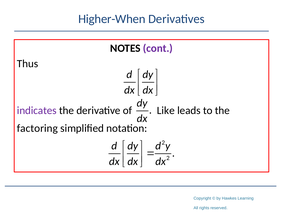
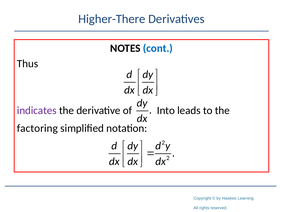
Higher-When: Higher-When -> Higher-There (112, 19)
cont colour: purple -> blue (158, 48)
Like: Like -> Into (166, 111)
